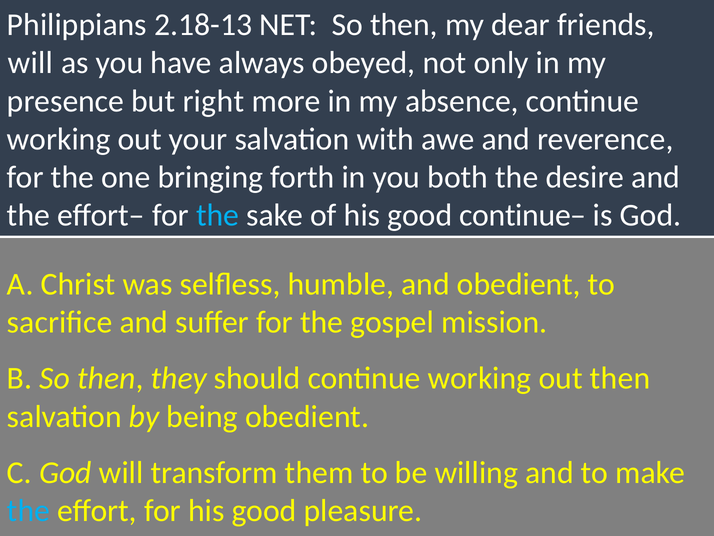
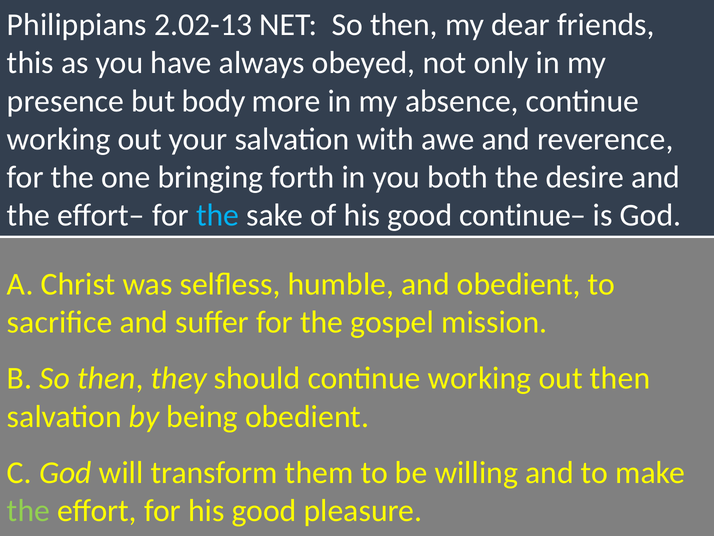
2.18-13: 2.18-13 -> 2.02-13 (203, 25)
will: will -> this (30, 63)
right: right -> body (214, 101)
the colour: light blue -> light green (29, 510)
